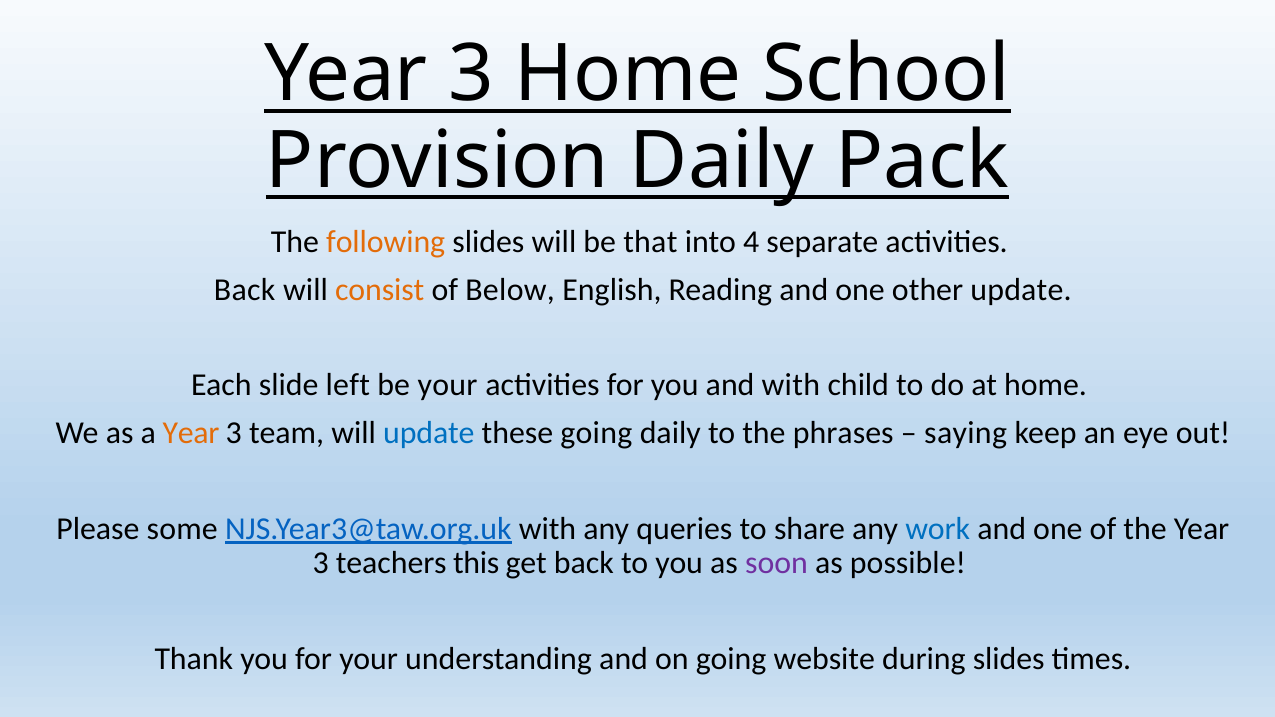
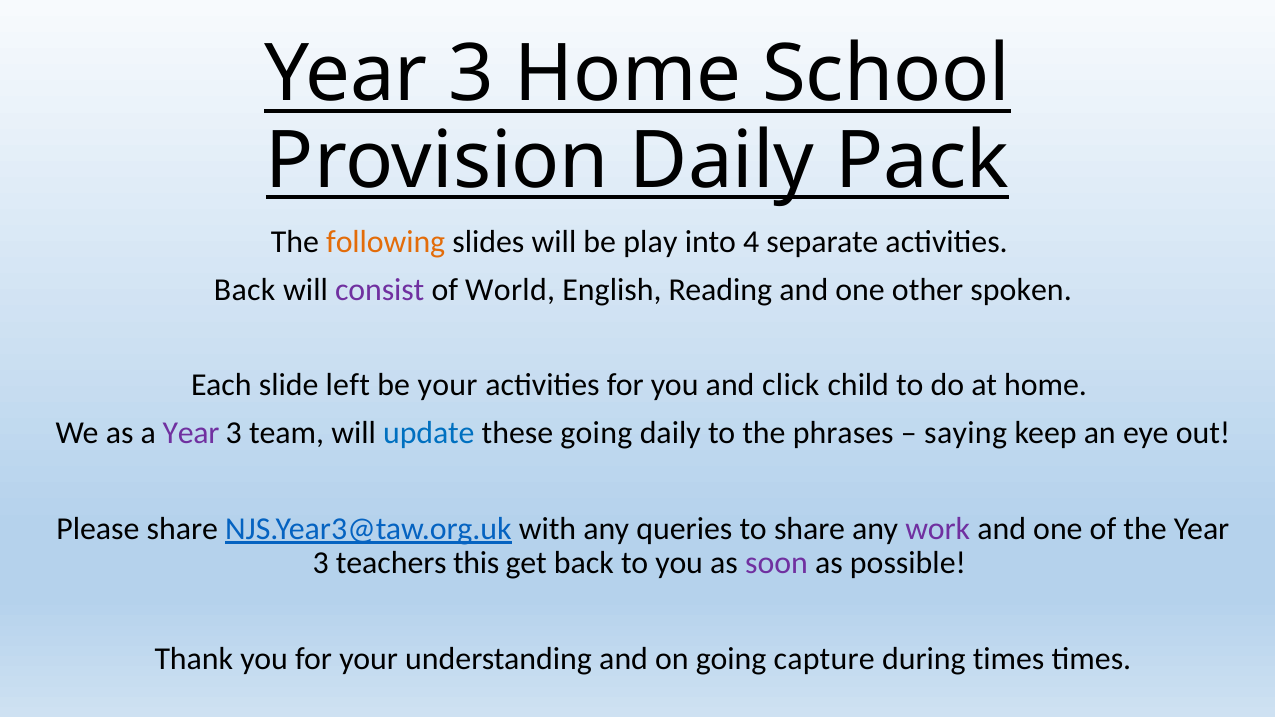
that: that -> play (650, 242)
consist colour: orange -> purple (380, 290)
Below: Below -> World (510, 290)
other update: update -> spoken (1021, 290)
and with: with -> click (791, 385)
Year colour: orange -> purple (191, 433)
Please some: some -> share (182, 529)
work colour: blue -> purple (938, 529)
website: website -> capture (824, 659)
during slides: slides -> times (1009, 659)
